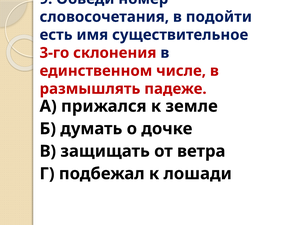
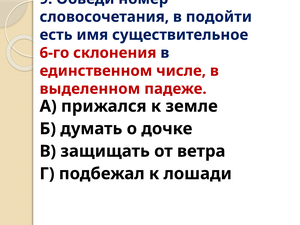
3-го: 3-го -> 6-го (54, 53)
размышлять: размышлять -> выделенном (90, 89)
